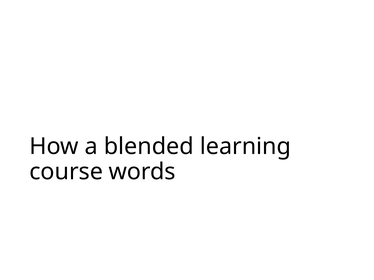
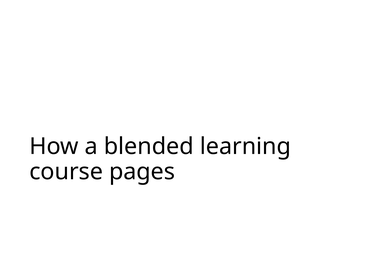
words: words -> pages (142, 172)
